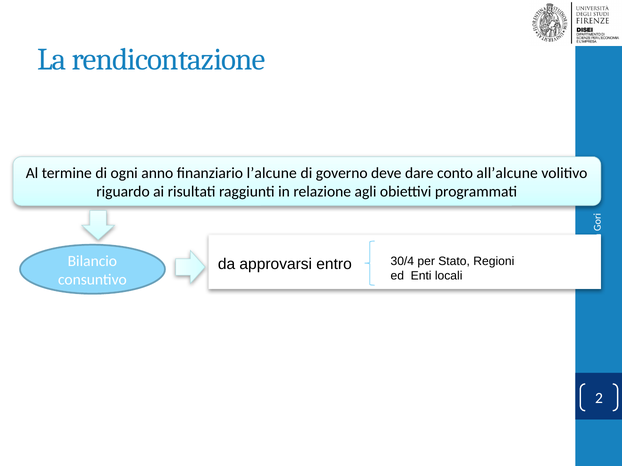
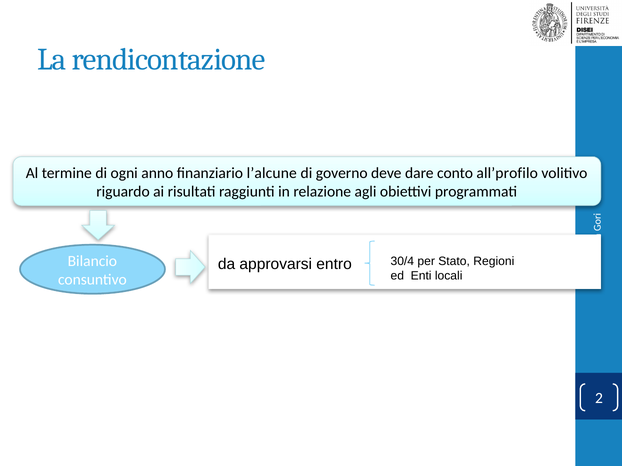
all’alcune: all’alcune -> all’profilo (507, 173)
